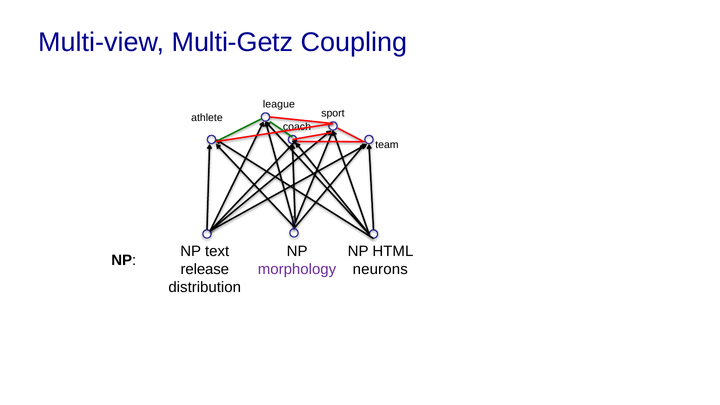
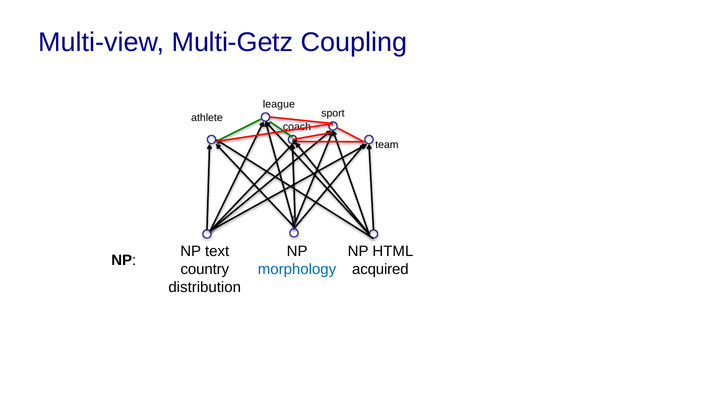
release: release -> country (205, 269)
morphology colour: purple -> blue (297, 269)
neurons: neurons -> acquired (380, 269)
